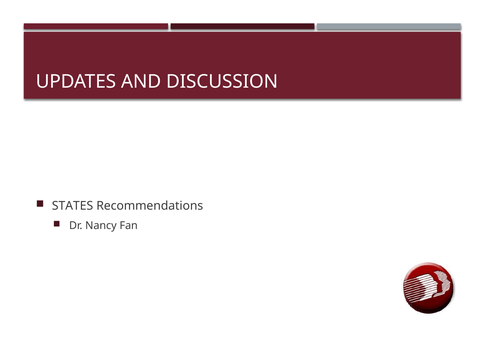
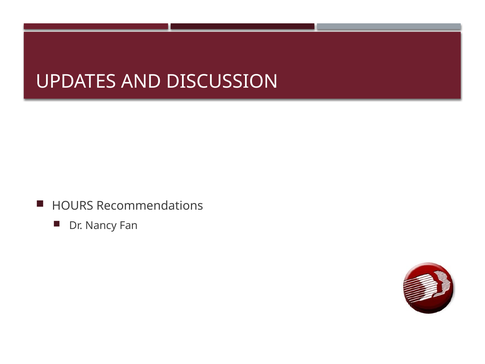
STATES: STATES -> HOURS (73, 206)
